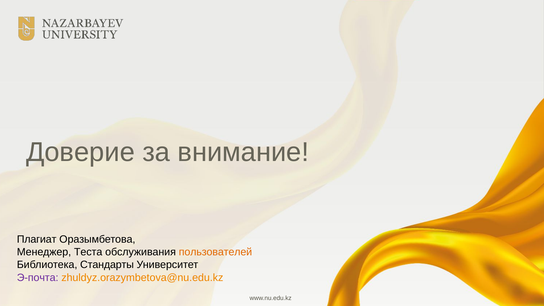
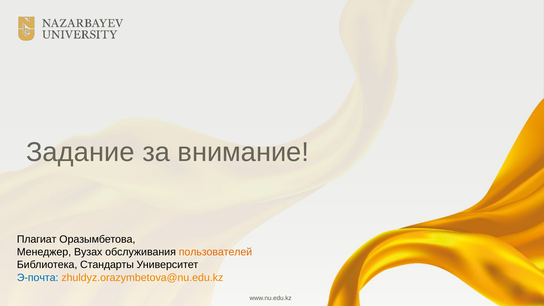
Доверие: Доверие -> Задание (80, 152)
Теста: Теста -> Вузах (88, 252)
Э-почта colour: purple -> blue (38, 278)
